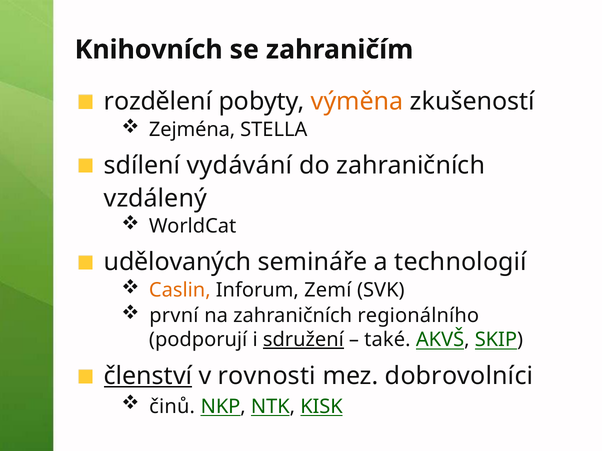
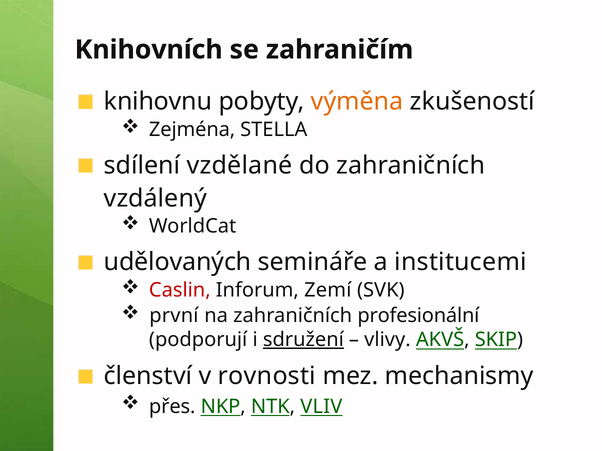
rozdělení: rozdělení -> knihovnu (158, 102)
vydávání: vydávání -> vzdělané (240, 165)
technologií: technologií -> institucemi (461, 262)
Caslin colour: orange -> red (180, 290)
regionálního: regionálního -> profesionální (418, 316)
také: také -> vlivy (387, 340)
členství underline: present -> none (148, 376)
dobrovolníci: dobrovolníci -> mechanismy (459, 376)
činů: činů -> přes (172, 407)
KISK: KISK -> VLIV (321, 407)
